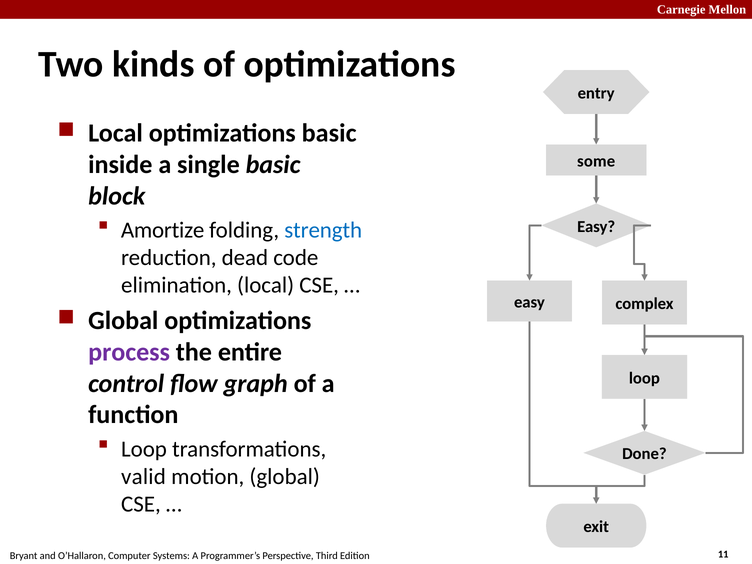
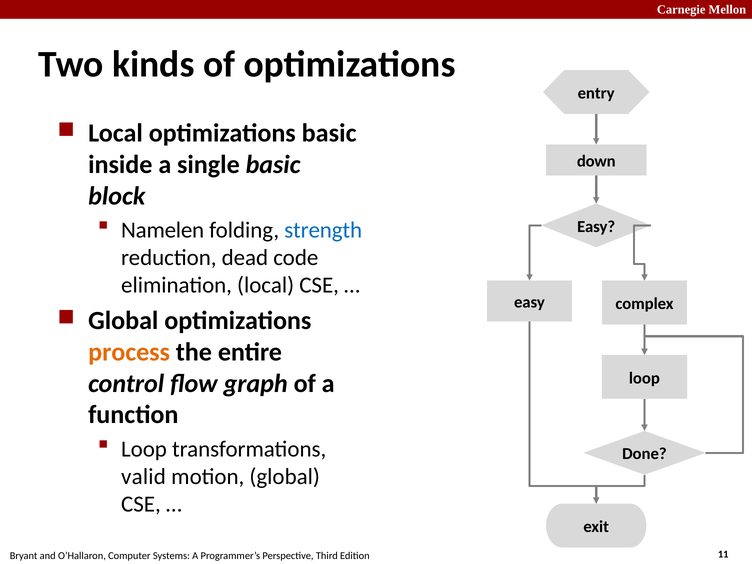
some: some -> down (596, 161)
Amortize: Amortize -> Namelen (163, 230)
process colour: purple -> orange (129, 352)
